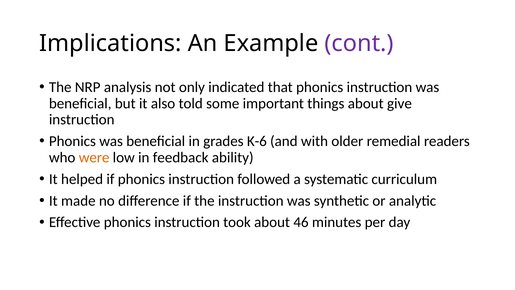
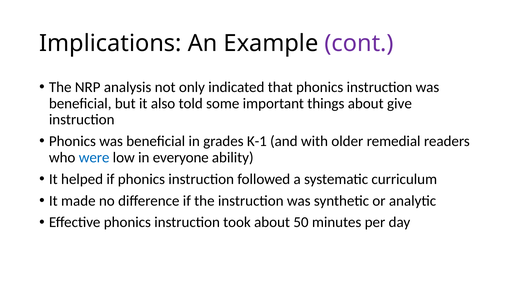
K-6: K-6 -> K-1 (257, 141)
were colour: orange -> blue (94, 157)
feedback: feedback -> everyone (181, 157)
46: 46 -> 50 (301, 222)
